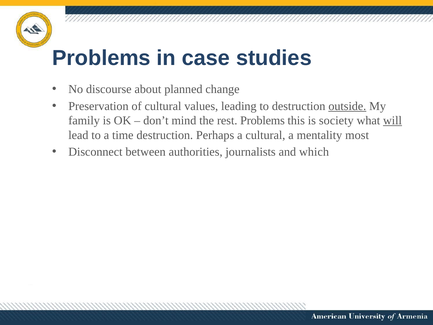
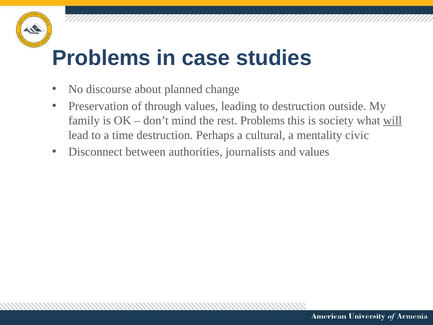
of cultural: cultural -> through (163, 106)
outside underline: present -> none (347, 106)
most: most -> civic (357, 135)
and which: which -> values (314, 152)
